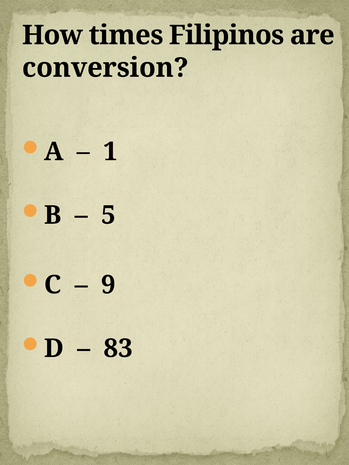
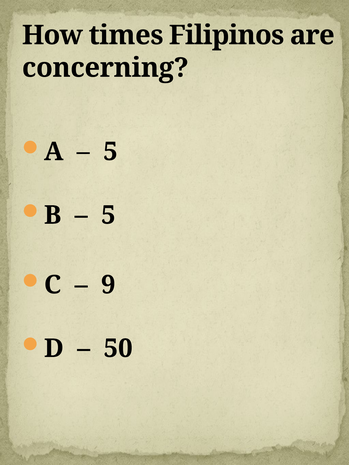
conversion: conversion -> concerning (105, 68)
1: 1 -> 5 (110, 152)
83: 83 -> 50 (118, 349)
